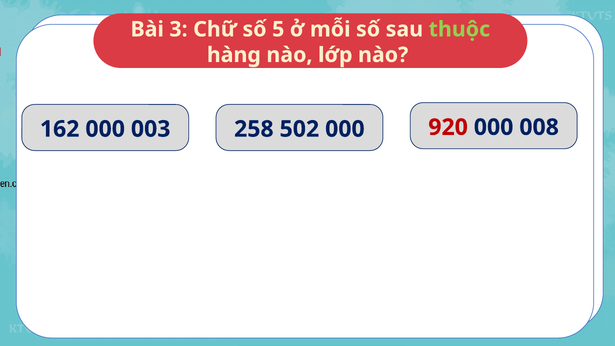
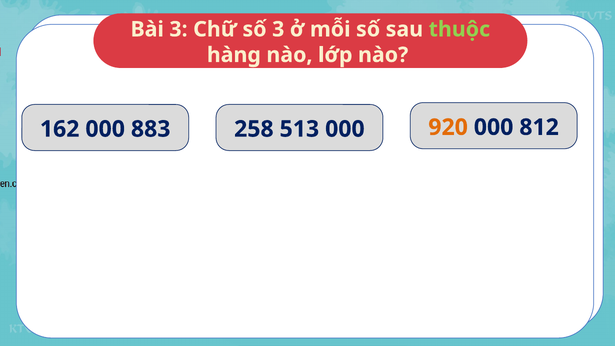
số 5: 5 -> 3 (278, 29)
003: 003 -> 883 (151, 129)
502: 502 -> 513 (299, 129)
920 colour: red -> orange (448, 127)
008: 008 -> 812 (539, 127)
